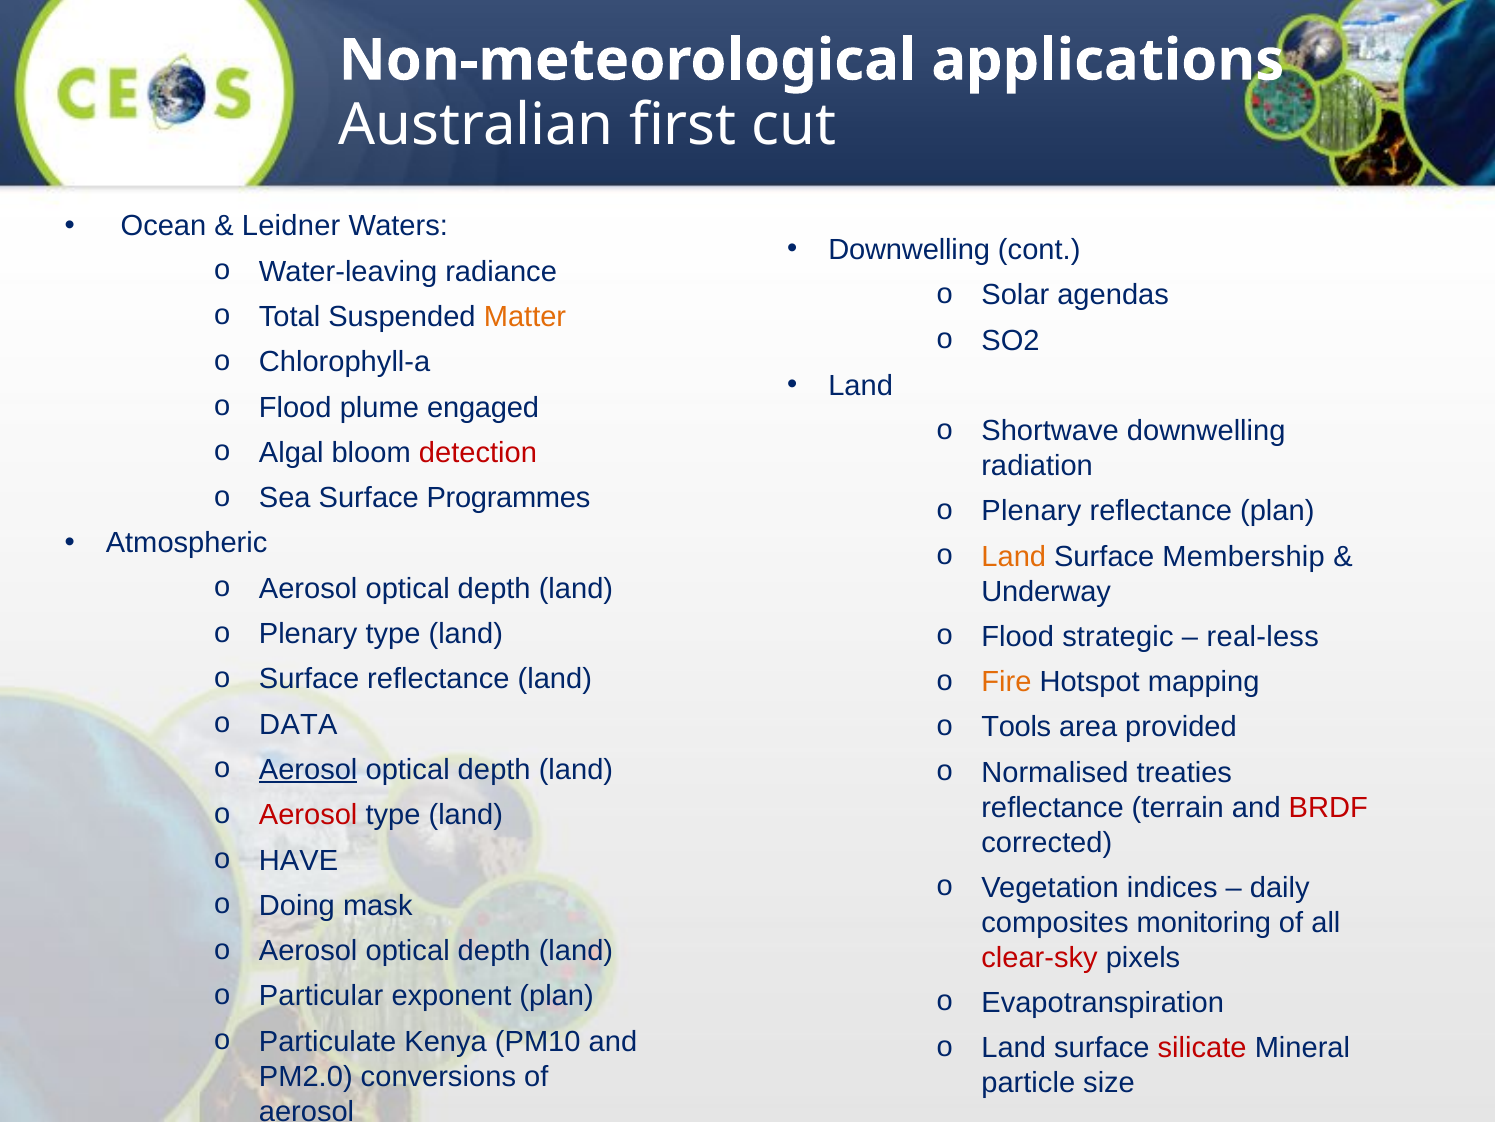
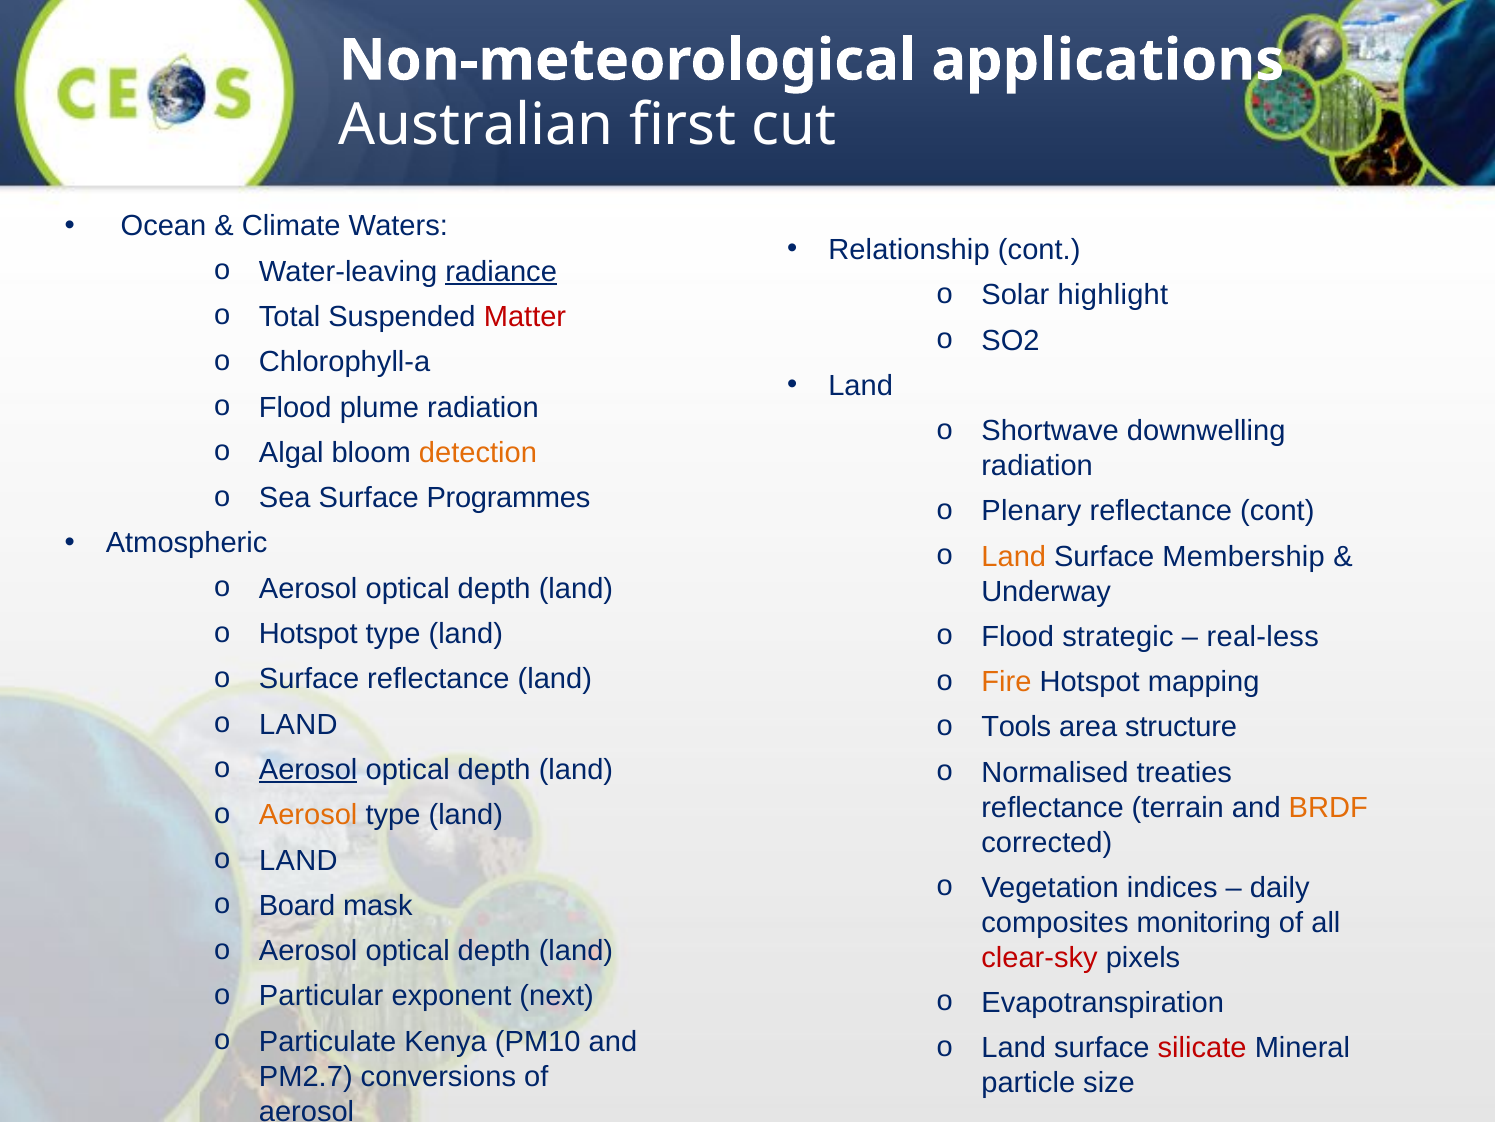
Leidner: Leidner -> Climate (291, 226)
Downwelling: Downwelling -> Relationship (909, 250)
radiance underline: none -> present (501, 271)
agendas: agendas -> highlight (1113, 295)
Matter colour: orange -> red (525, 317)
plume engaged: engaged -> radiation (483, 407)
detection colour: red -> orange (478, 453)
reflectance plan: plan -> cont (1277, 511)
Plenary: Plenary -> Hotspot (308, 634)
DATA: DATA -> LAND (298, 724)
provided: provided -> structure (1181, 727)
BRDF colour: red -> orange (1328, 807)
Aerosol colour: red -> orange (308, 815)
HAVE: HAVE -> LAND (298, 860)
Doing: Doing -> Board (297, 905)
exponent plan: plan -> next (557, 996)
PM2.0: PM2.0 -> PM2.7 (306, 1076)
